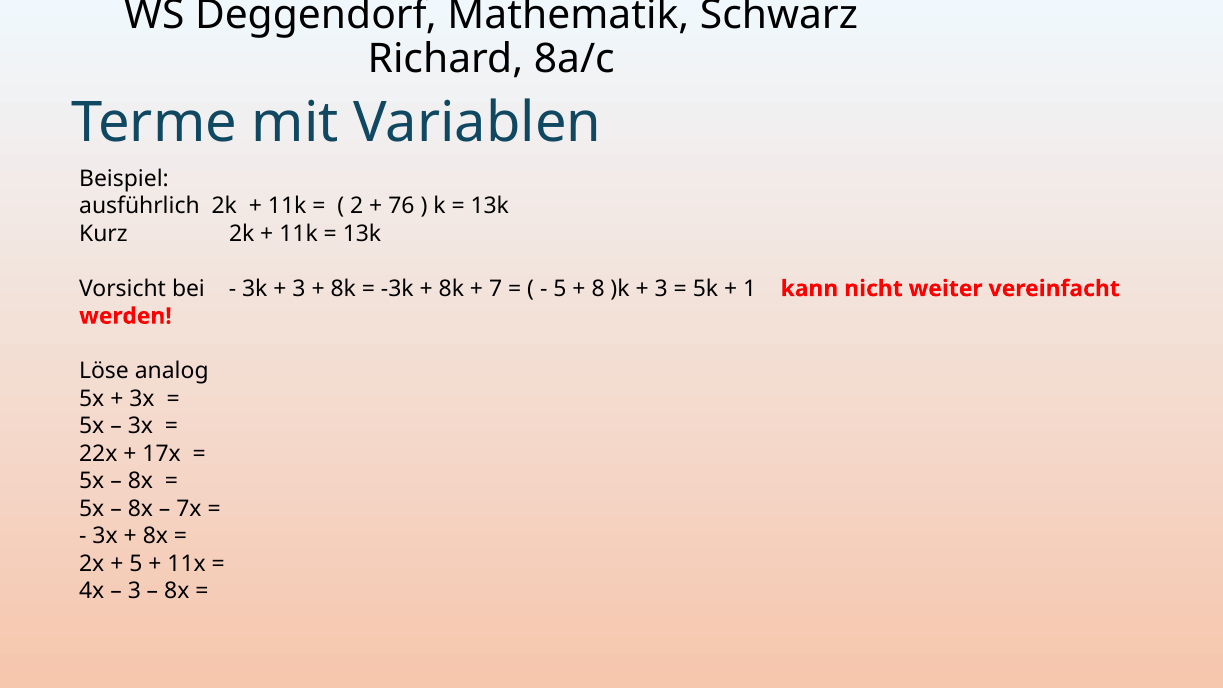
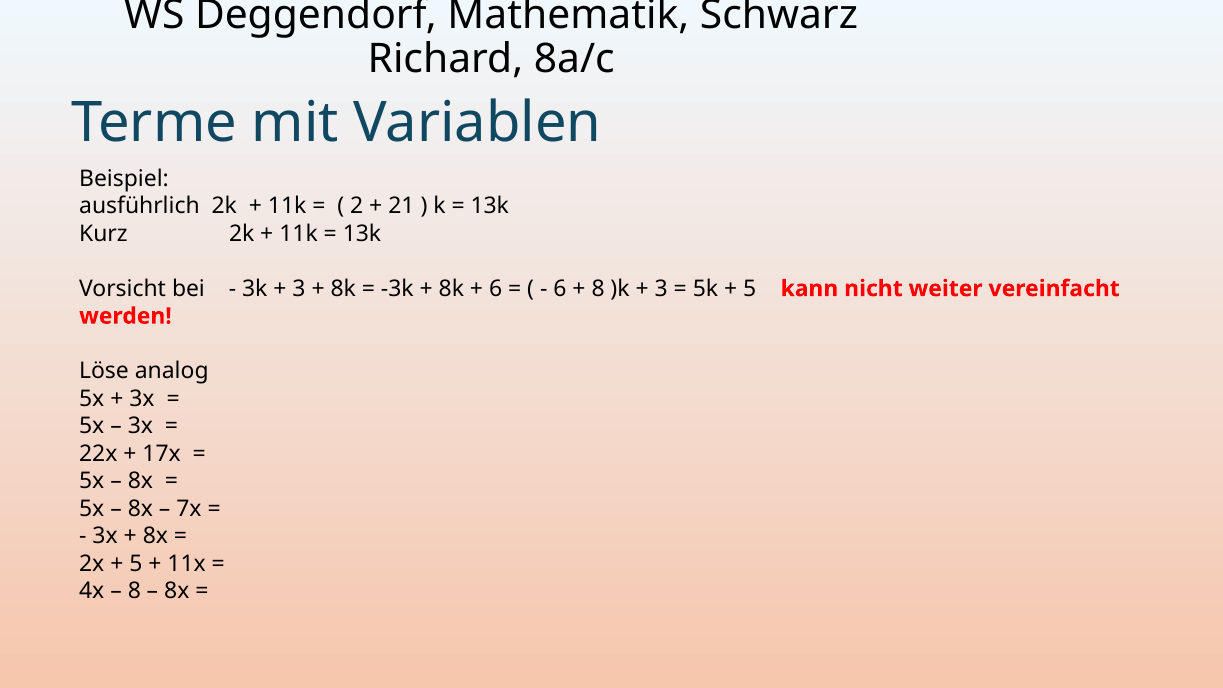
76: 76 -> 21 (401, 206)
7: 7 -> 6 (496, 289)
5: 5 -> 6 (560, 289)
1: 1 -> 5 (750, 289)
3: 3 -> 8 (134, 591)
